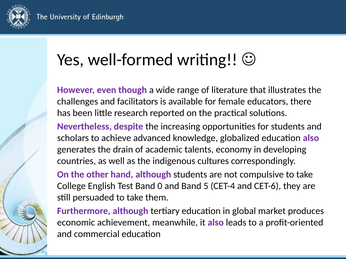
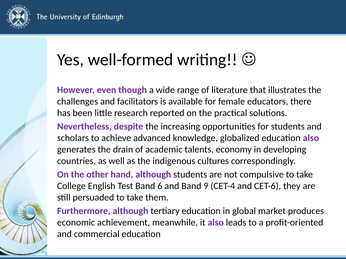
0: 0 -> 6 (160, 186)
5: 5 -> 9 (206, 186)
